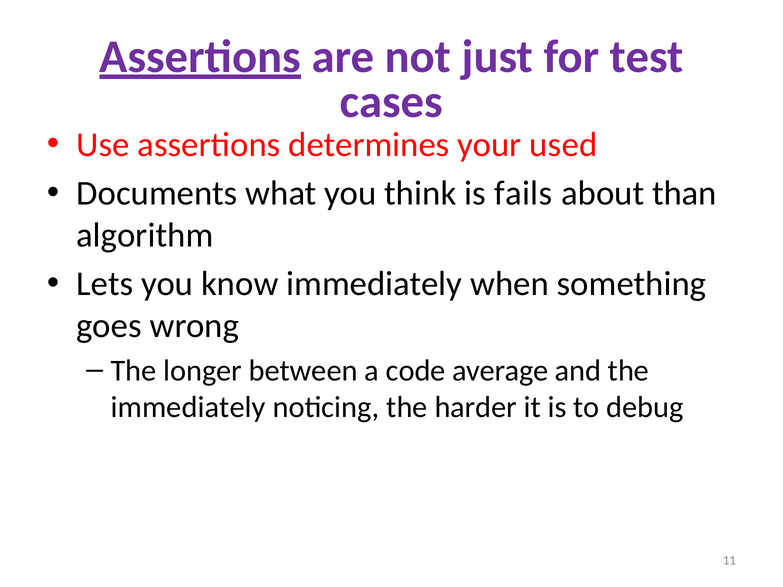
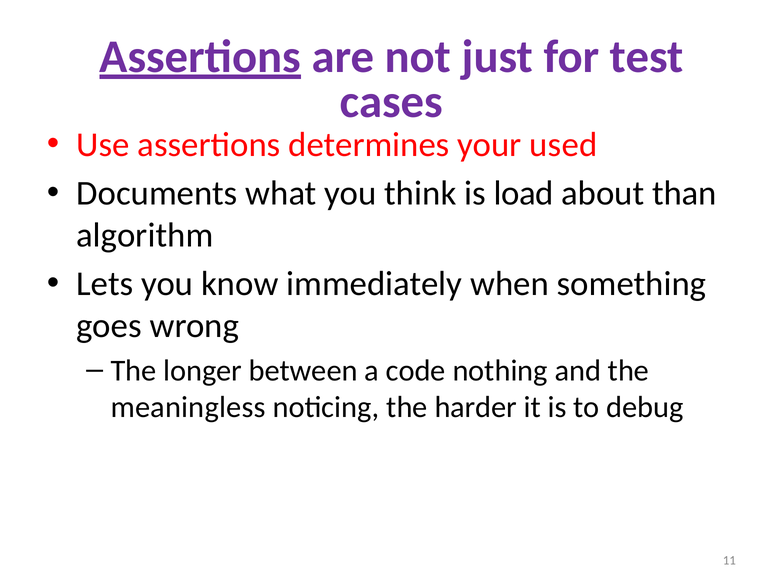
fails: fails -> load (524, 193)
average: average -> nothing (500, 371)
immediately: immediately -> meaningless (188, 407)
